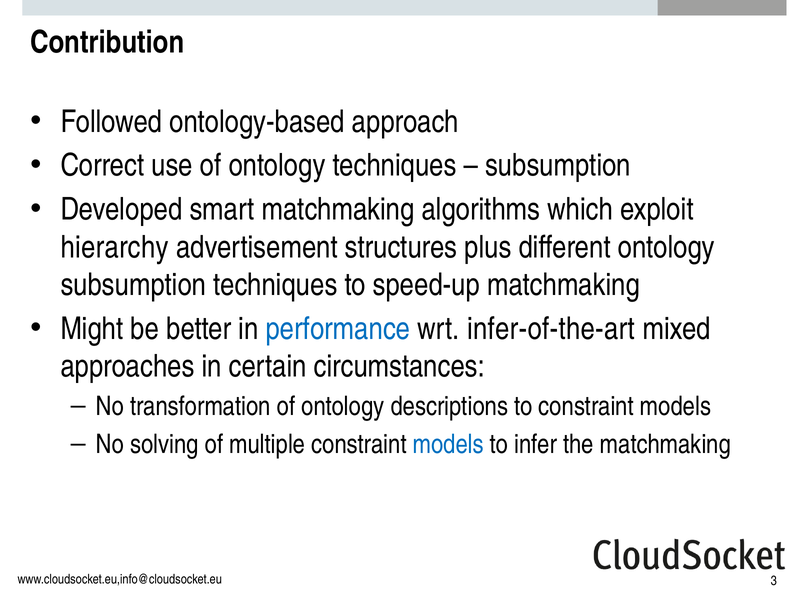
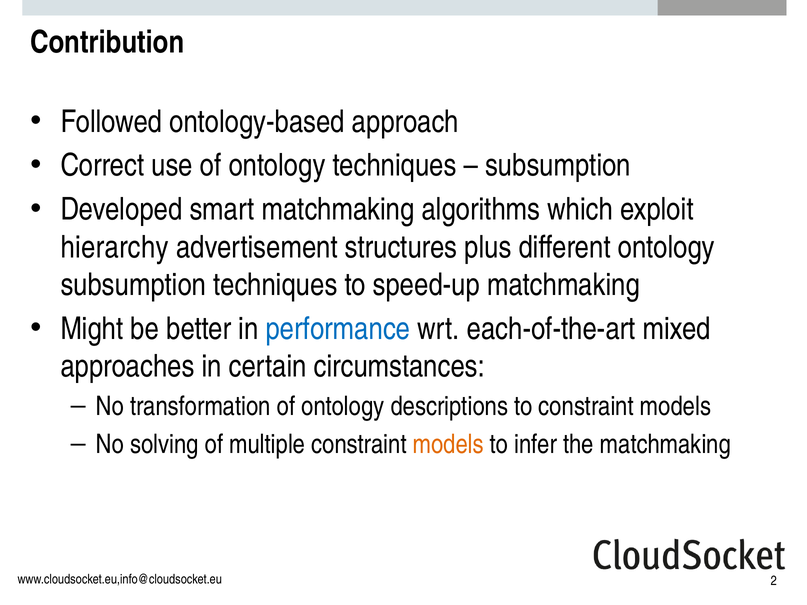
infer-of-the-art: infer-of-the-art -> each-of-the-art (551, 329)
models colour: blue -> orange (448, 444)
3: 3 -> 2 (774, 581)
